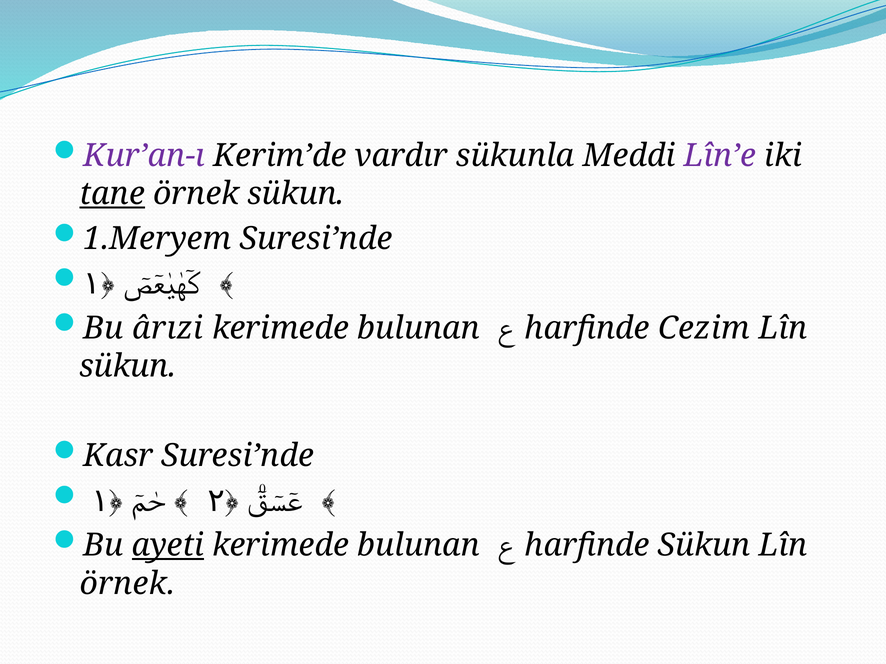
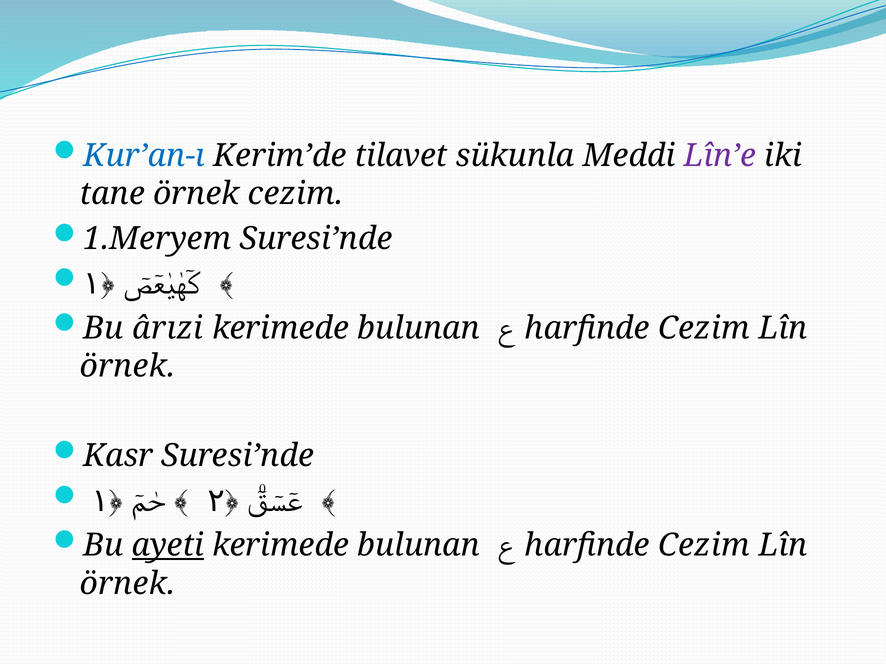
Kur’an-ı colour: purple -> blue (144, 156)
vardır: vardır -> tilavet (401, 156)
tane underline: present -> none (112, 194)
örnek sükun: sükun -> cezim (296, 194)
sükun: sükun -> örnek (127, 367)
Sükun: Sükun -> Cezim (704, 546)
